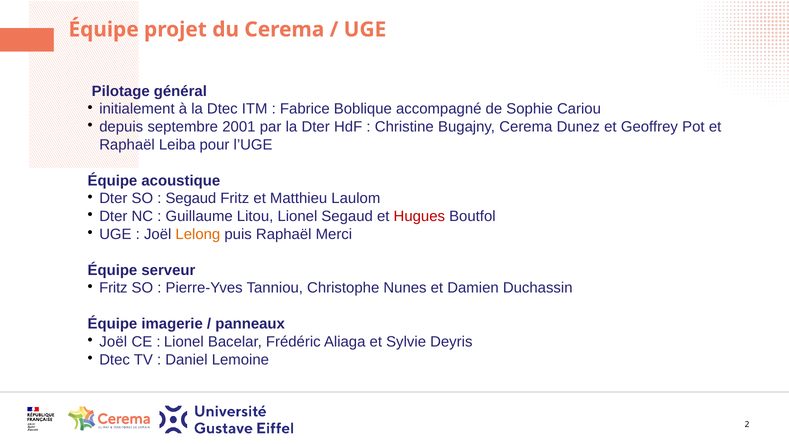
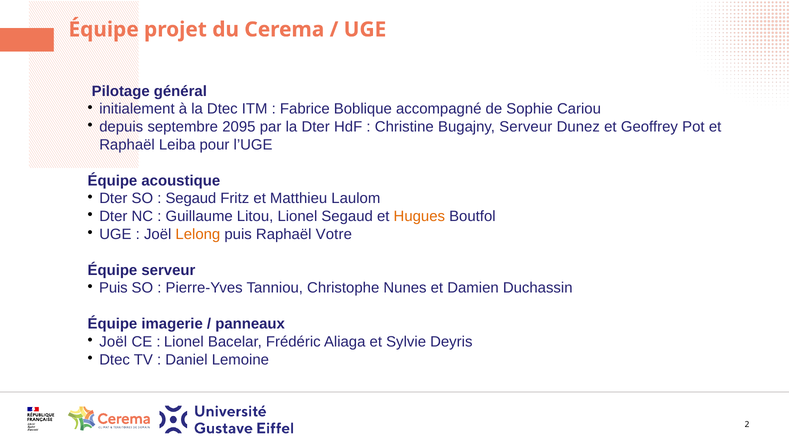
2001: 2001 -> 2095 (239, 127)
Bugajny Cerema: Cerema -> Serveur (526, 127)
Hugues colour: red -> orange (419, 216)
Merci: Merci -> Votre (334, 234)
Fritz: Fritz -> Puis (113, 288)
